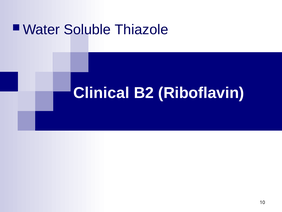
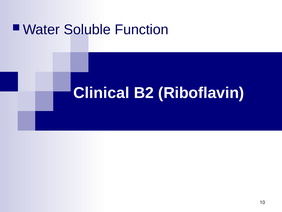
Thiazole: Thiazole -> Function (142, 30)
